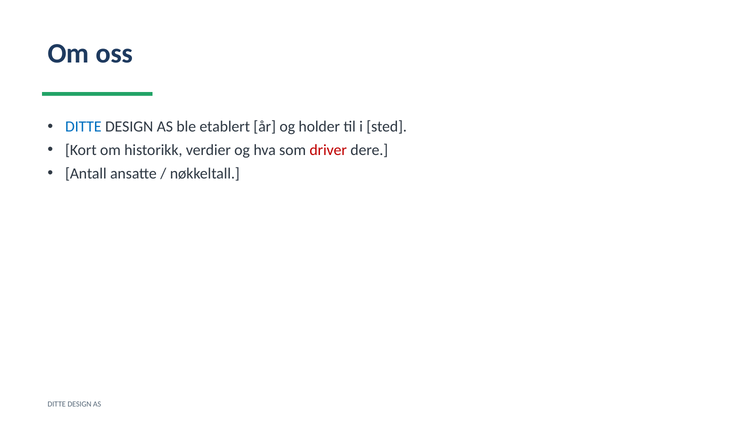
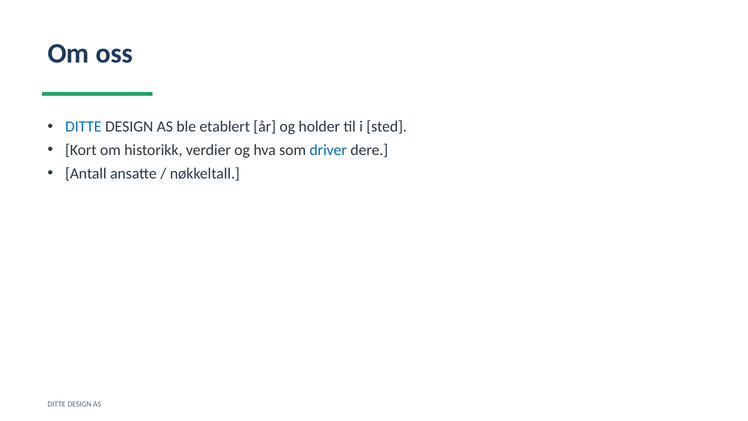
driver colour: red -> blue (328, 150)
